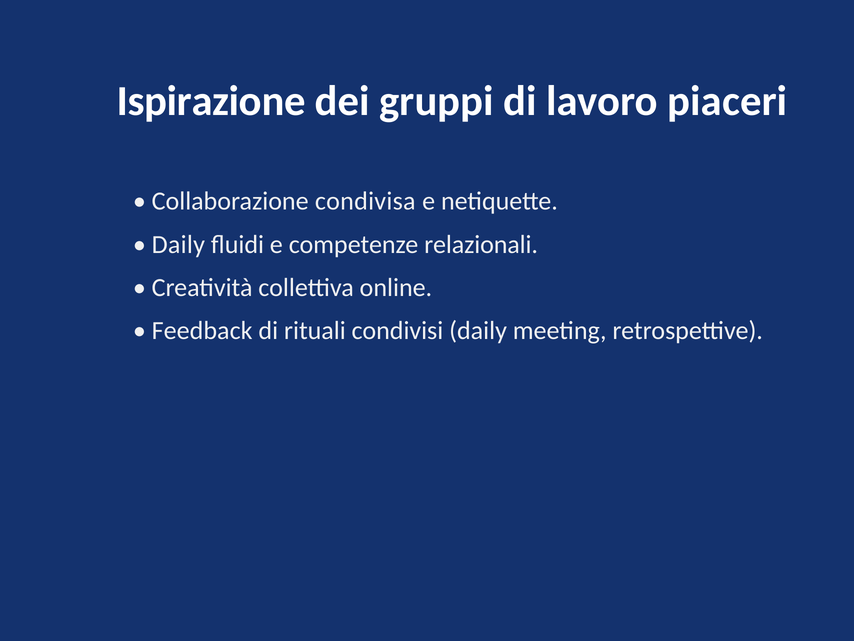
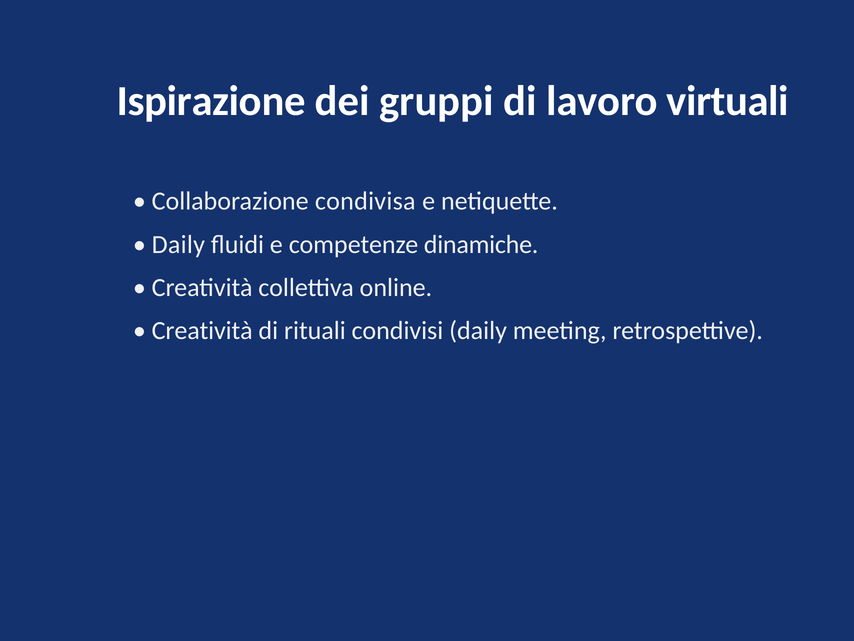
piaceri: piaceri -> virtuali (728, 101)
relazionali: relazionali -> dinamiche (481, 244)
Feedback: Feedback -> Creatività (202, 331)
